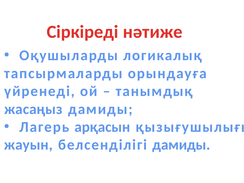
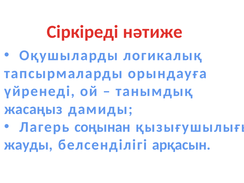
арқасын: арқасын -> соңынан (102, 127)
жауын: жауын -> жауды (28, 145)
белсенділігі дамиды: дамиды -> арқасын (181, 145)
